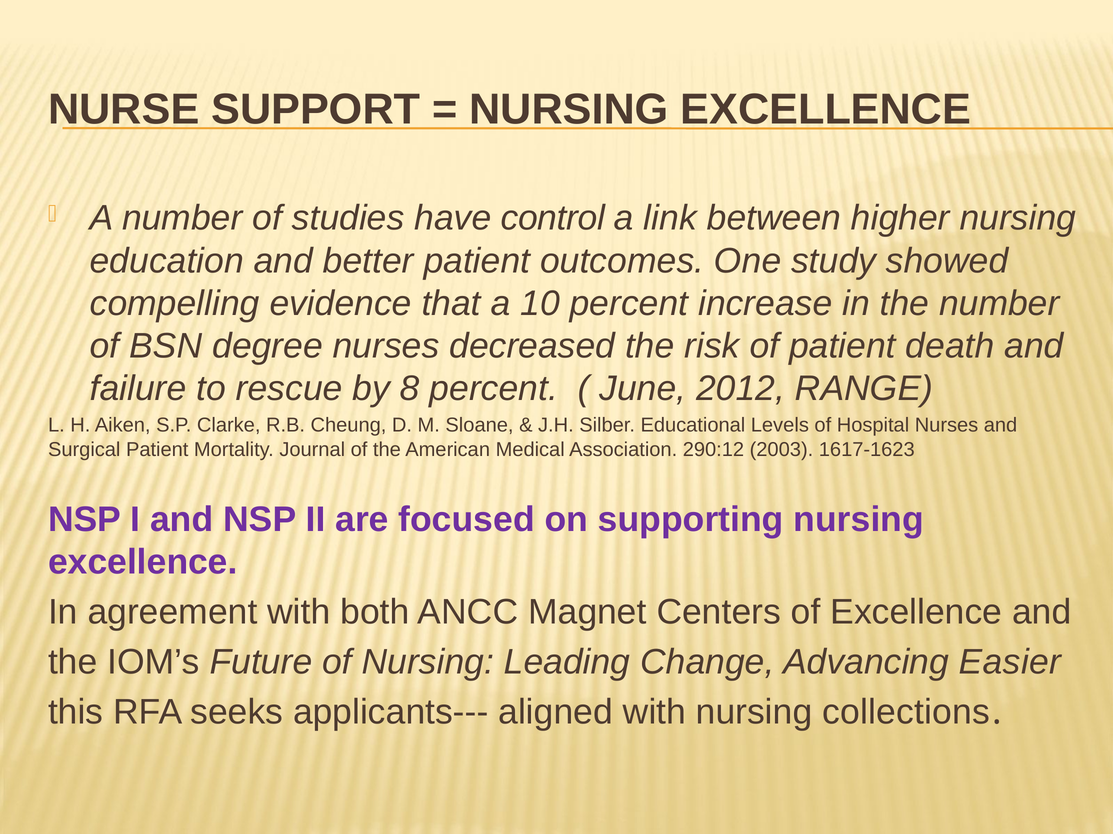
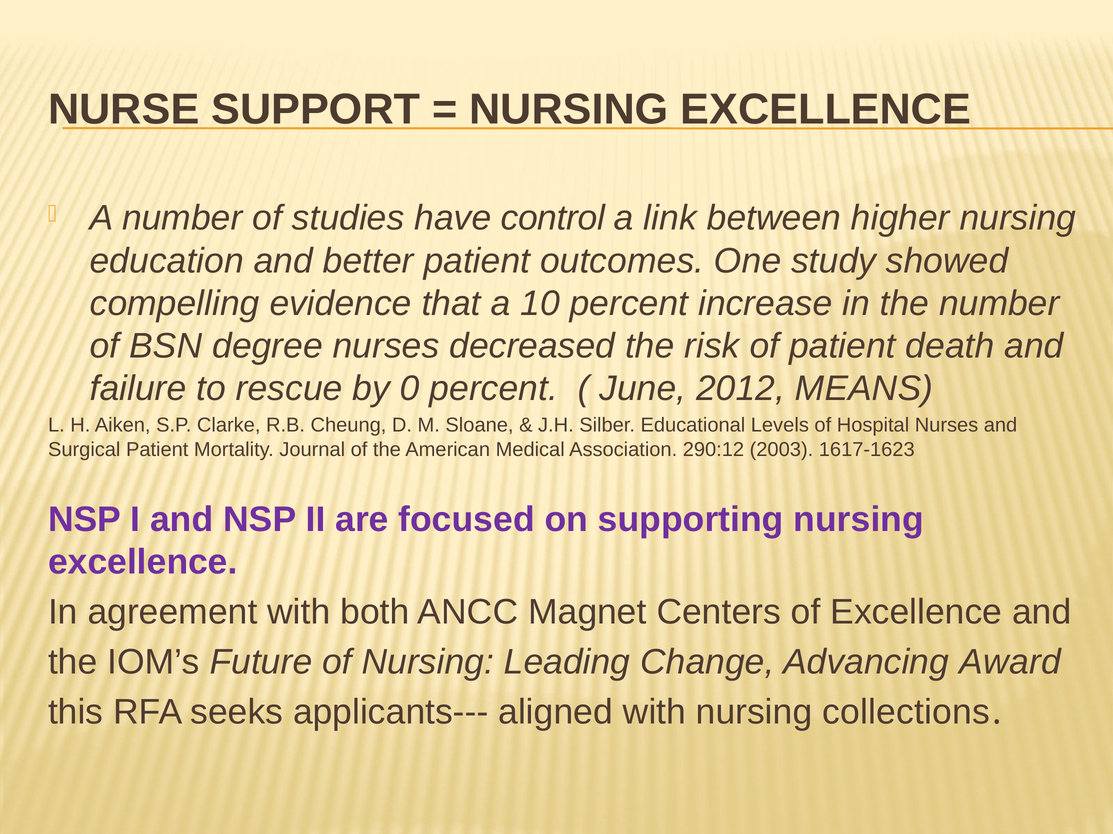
8: 8 -> 0 (410, 389)
RANGE: RANGE -> MEANS (864, 389)
Easier: Easier -> Award (1010, 663)
